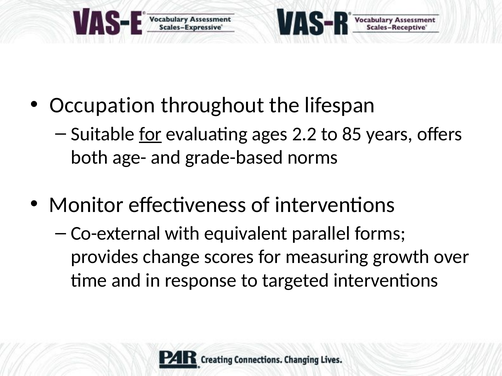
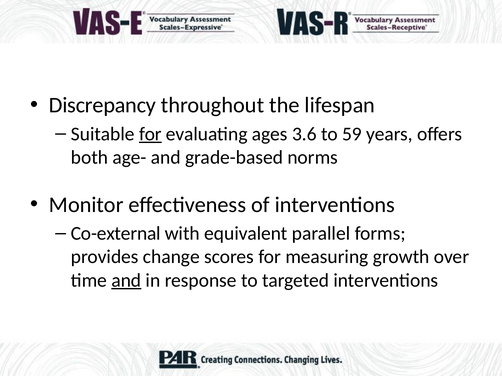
Occupation: Occupation -> Discrepancy (102, 105)
2.2: 2.2 -> 3.6 (304, 134)
85: 85 -> 59 (352, 134)
and underline: none -> present (126, 281)
